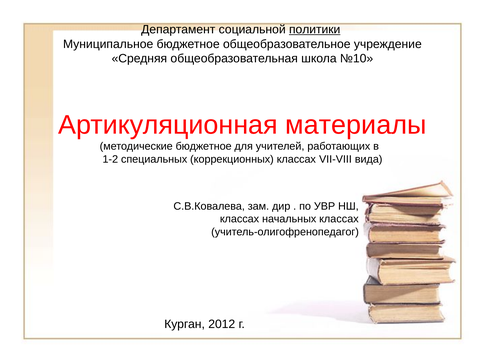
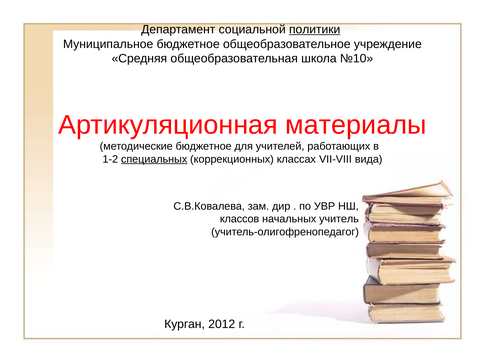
специальных underline: none -> present (154, 159)
классах: классах -> классов (240, 220)
начальных классах: классах -> учитель (339, 220)
